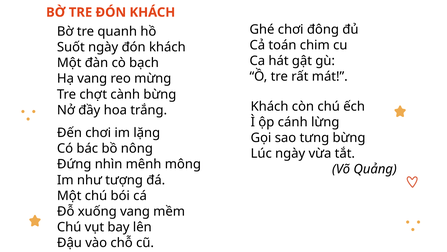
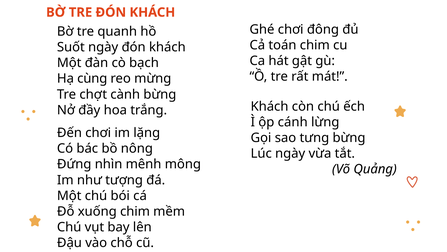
Hạ vang: vang -> cùng (92, 79)
xuống vang: vang -> chim (135, 211)
